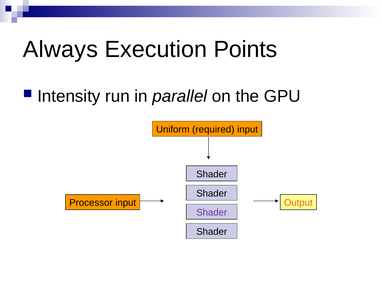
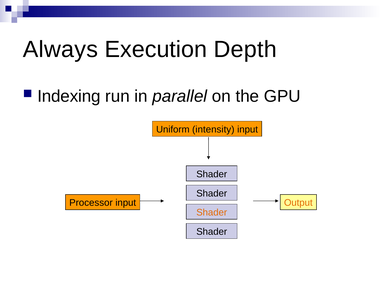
Points: Points -> Depth (245, 49)
Intensity: Intensity -> Indexing (69, 96)
required: required -> intensity (213, 129)
Shader colour: purple -> orange (212, 212)
